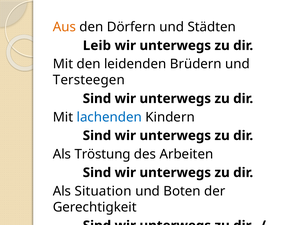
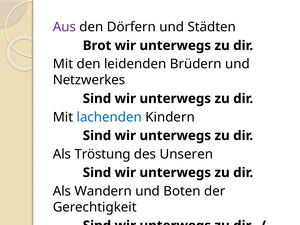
Aus colour: orange -> purple (64, 27)
Leib: Leib -> Brot (97, 46)
Tersteegen: Tersteegen -> Netzwerkes (89, 80)
Arbeiten: Arbeiten -> Unseren (186, 154)
Situation: Situation -> Wandern (103, 191)
